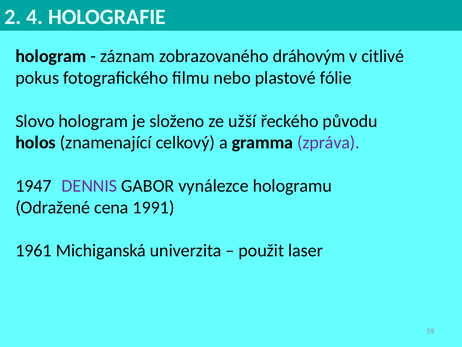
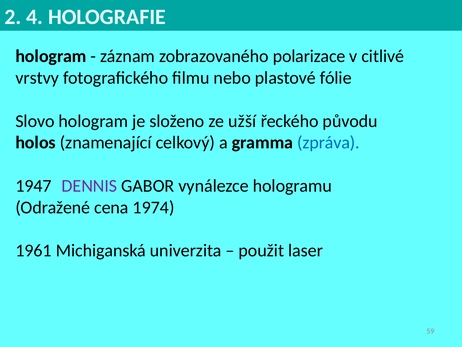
dráhovým: dráhovým -> polarizace (309, 56)
pokus: pokus -> vrstvy (37, 78)
zpráva colour: purple -> blue (329, 142)
1991: 1991 -> 1974 (154, 207)
